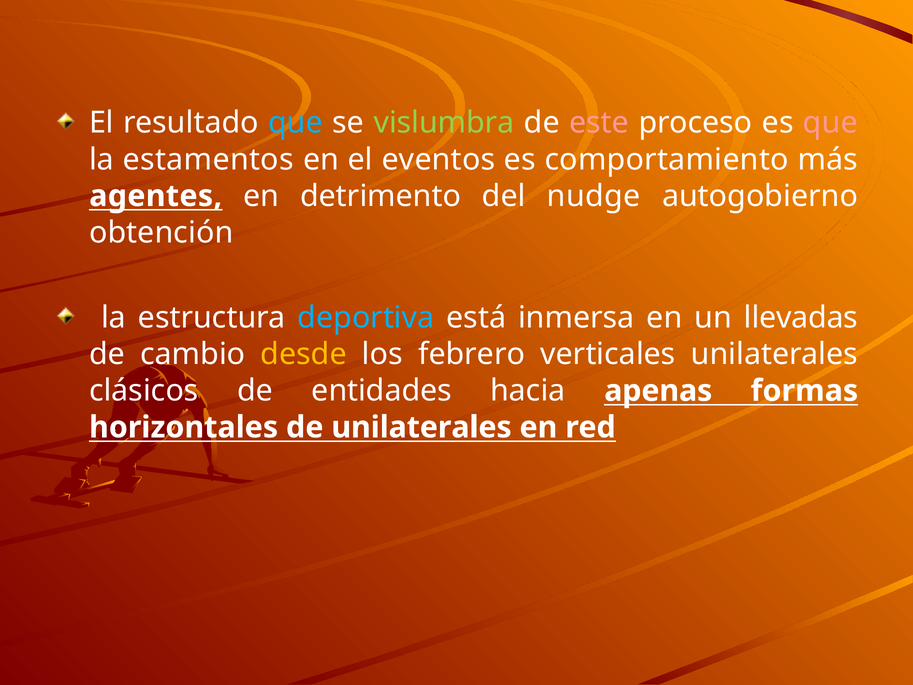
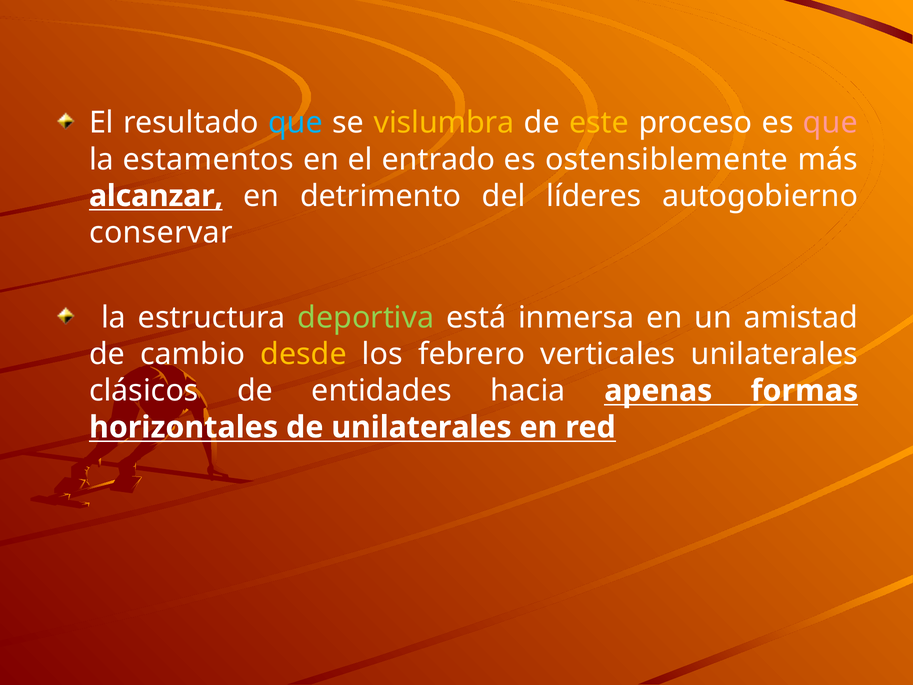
vislumbra colour: light green -> yellow (444, 123)
este colour: pink -> yellow (599, 123)
eventos: eventos -> entrado (438, 159)
comportamiento: comportamiento -> ostensiblemente (667, 159)
agentes: agentes -> alcanzar (156, 196)
nudge: nudge -> líderes (594, 196)
obtención: obtención -> conservar (161, 232)
deportiva colour: light blue -> light green (366, 318)
llevadas: llevadas -> amistad (801, 318)
